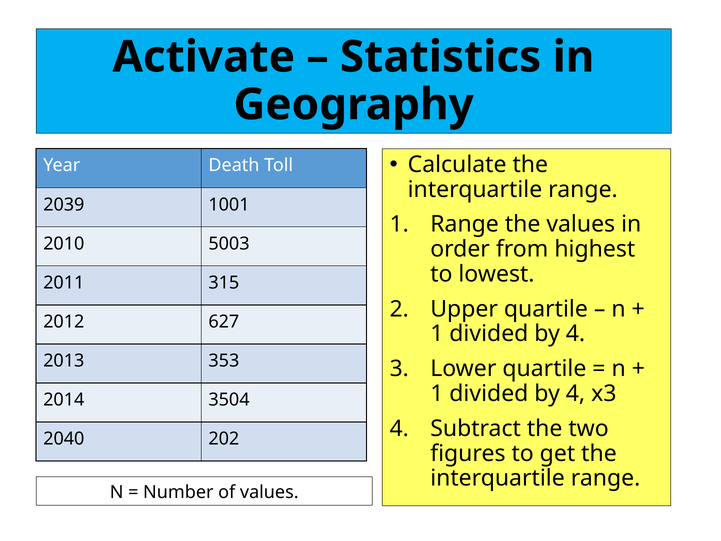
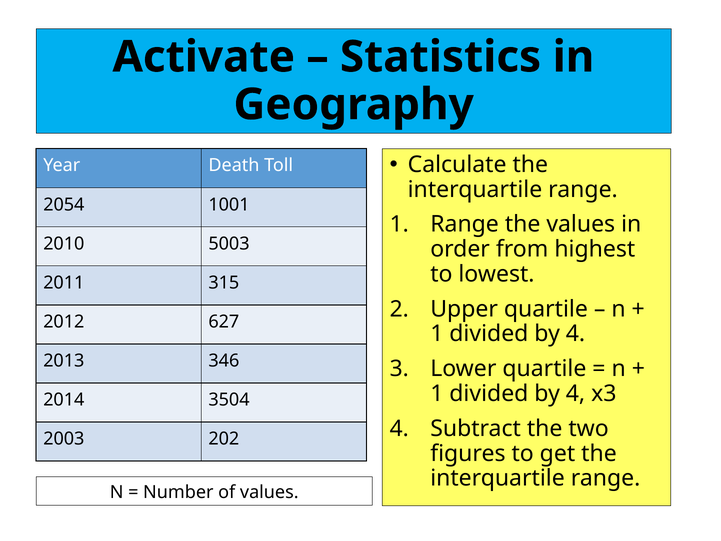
2039: 2039 -> 2054 (64, 204)
353: 353 -> 346 (224, 361)
2040: 2040 -> 2003 (64, 439)
